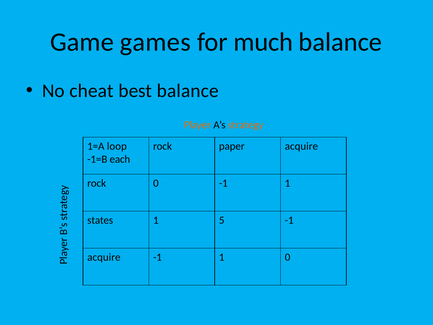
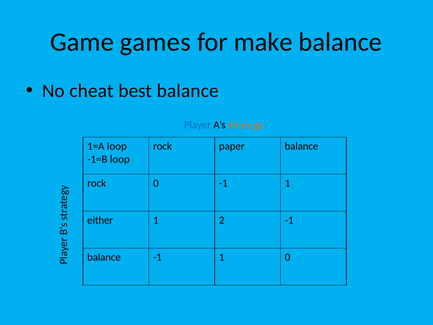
much: much -> make (263, 42)
Player colour: orange -> blue (198, 125)
paper acquire: acquire -> balance (301, 146)
-1=B each: each -> loop (120, 159)
states: states -> either (100, 220)
5: 5 -> 2 (222, 220)
acquire: acquire -> balance (104, 257)
